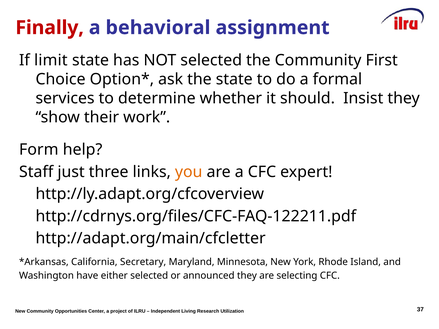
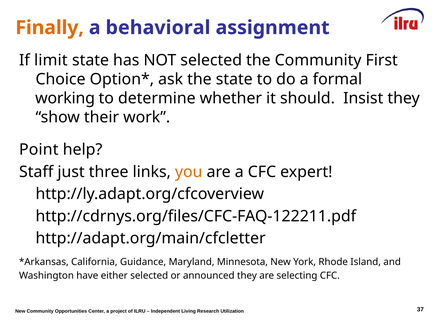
Finally colour: red -> orange (50, 28)
services: services -> working (65, 98)
Form: Form -> Point (39, 150)
Secretary: Secretary -> Guidance (143, 262)
